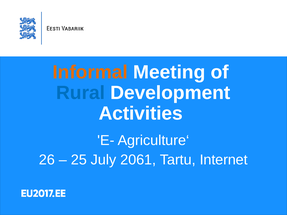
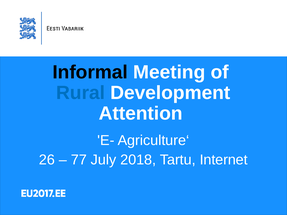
Informal colour: orange -> black (90, 72)
Activities: Activities -> Attention (141, 114)
25: 25 -> 77 (79, 160)
2061: 2061 -> 2018 (138, 160)
